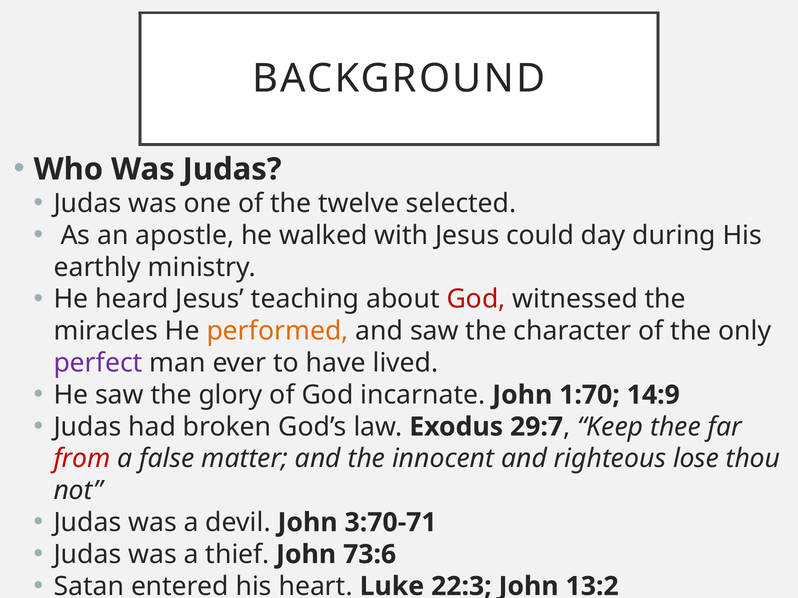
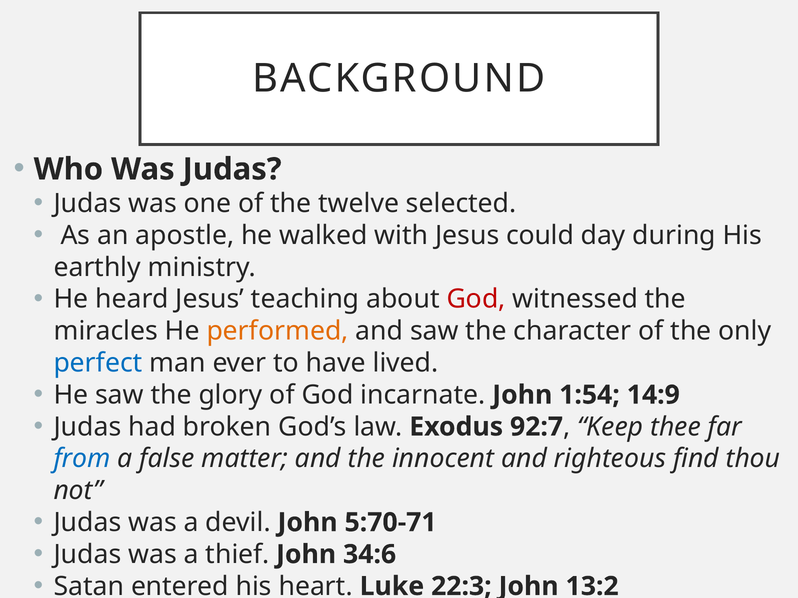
perfect colour: purple -> blue (98, 363)
1:70: 1:70 -> 1:54 (590, 395)
29:7: 29:7 -> 92:7 (537, 427)
from colour: red -> blue (82, 459)
lose: lose -> find (696, 459)
3:70-71: 3:70-71 -> 5:70-71 (391, 523)
73:6: 73:6 -> 34:6 (370, 555)
